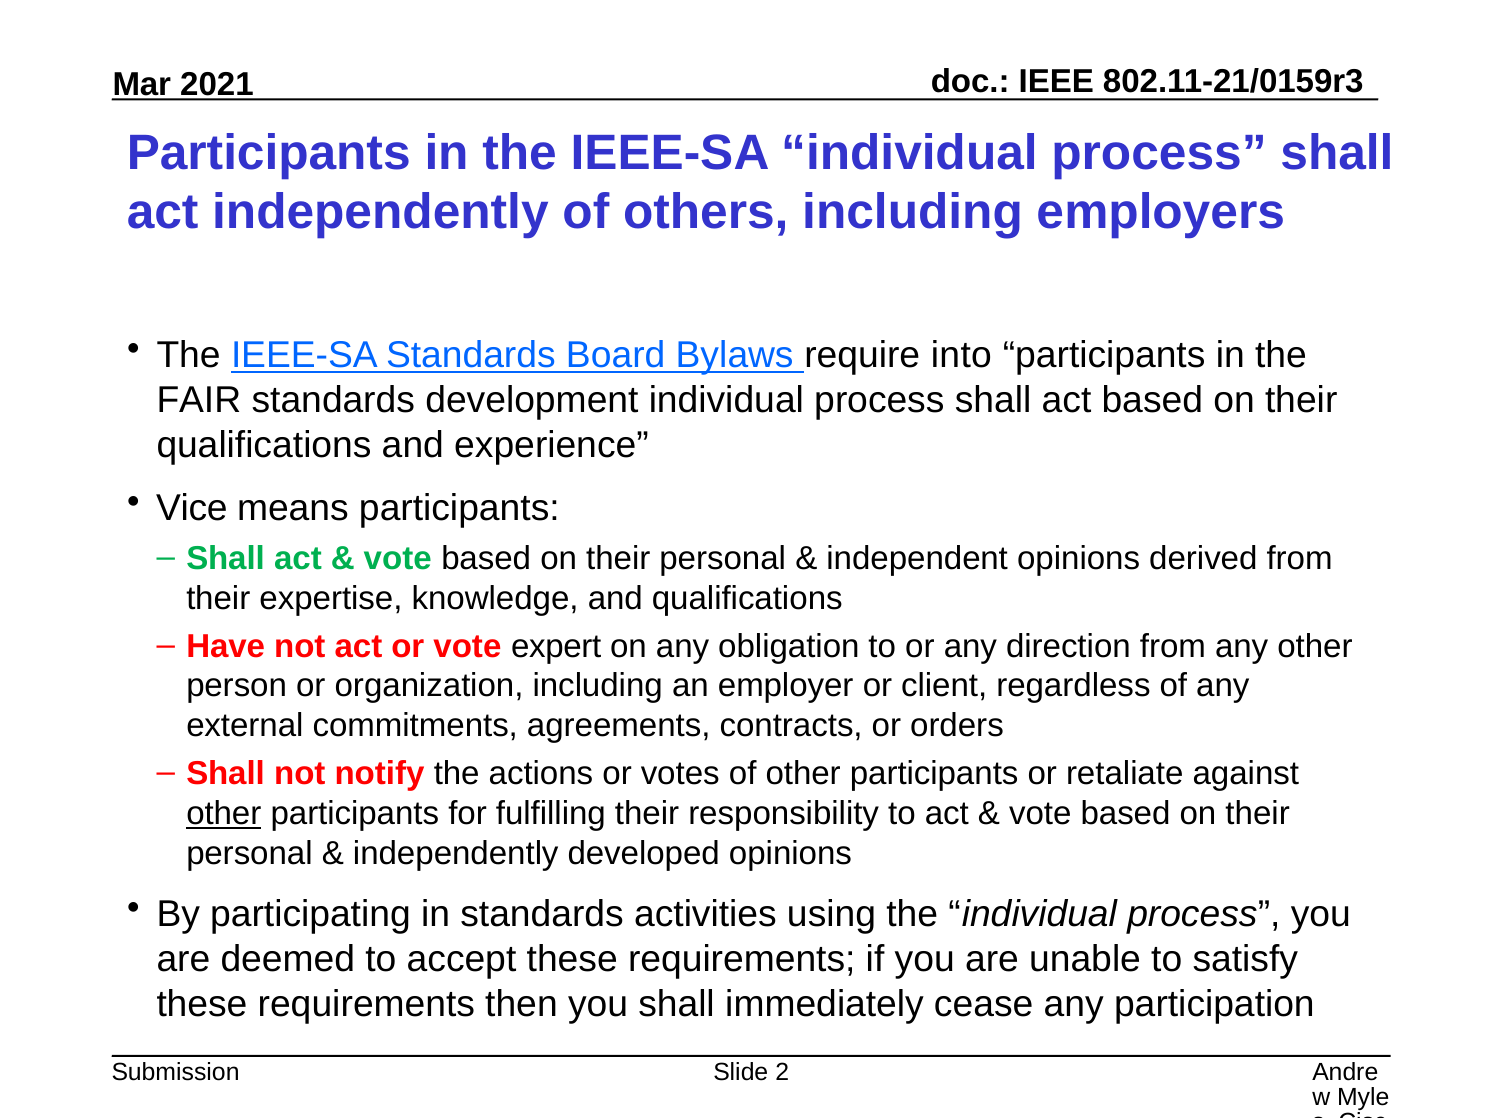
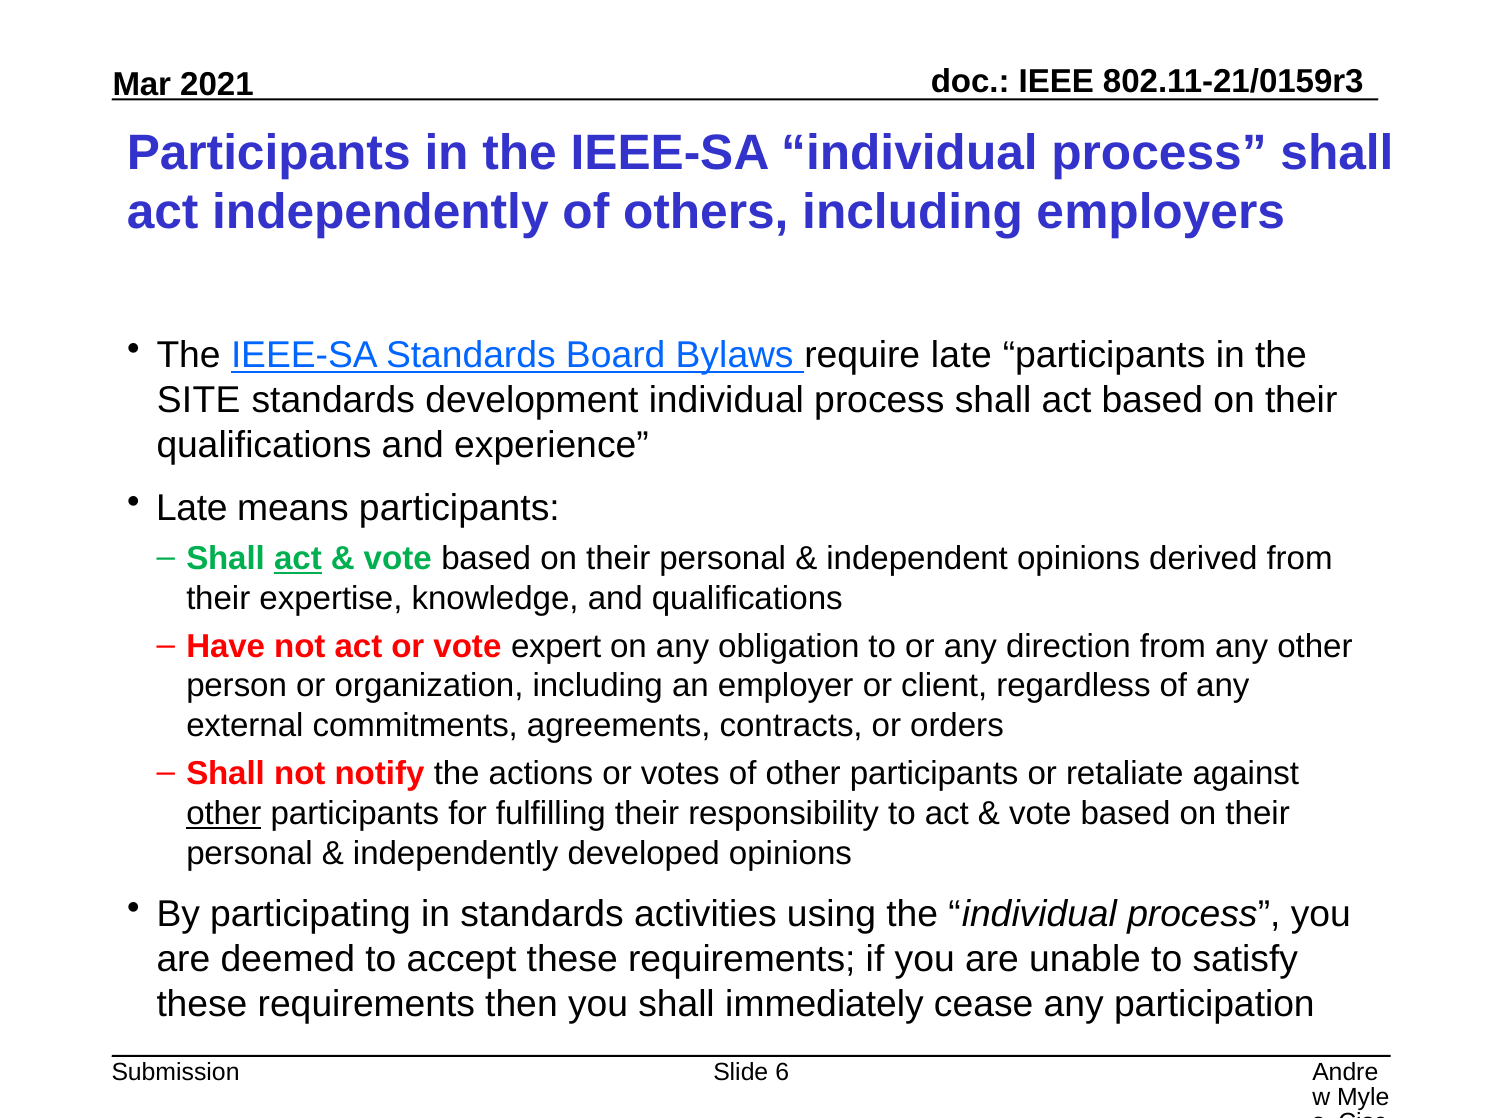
require into: into -> late (961, 355)
FAIR: FAIR -> SITE (199, 400)
Vice: Vice -> Late (192, 508)
act underline: none -> present (298, 558)
2: 2 -> 6 (782, 1072)
